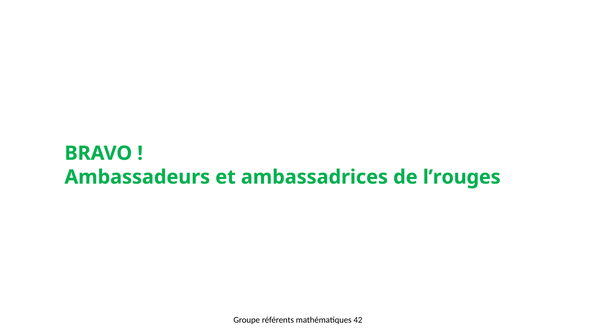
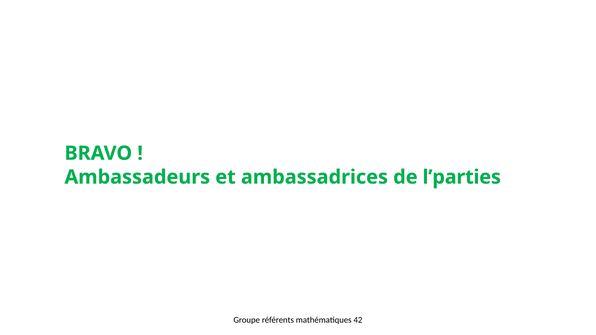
l’rouges: l’rouges -> l’parties (462, 177)
